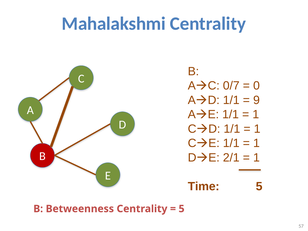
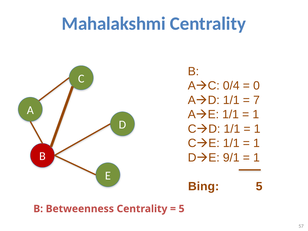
0/7: 0/7 -> 0/4 (231, 86)
9: 9 -> 7 (256, 100)
2/1: 2/1 -> 9/1 (231, 158)
Time: Time -> Bing (204, 186)
